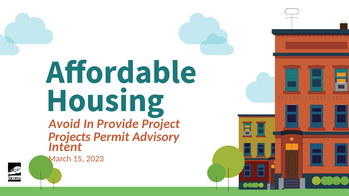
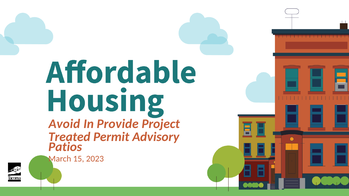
Projects: Projects -> Treated (69, 137)
Intent: Intent -> Patios (65, 147)
